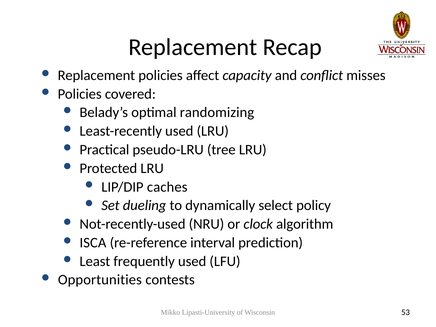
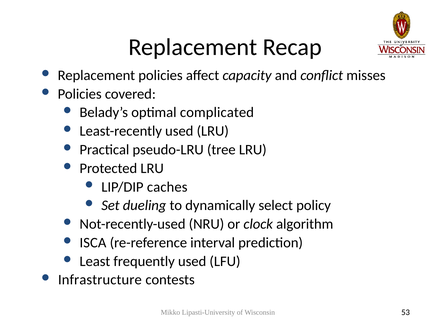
randomizing: randomizing -> complicated (217, 113)
Opportunities: Opportunities -> Infrastructure (100, 280)
